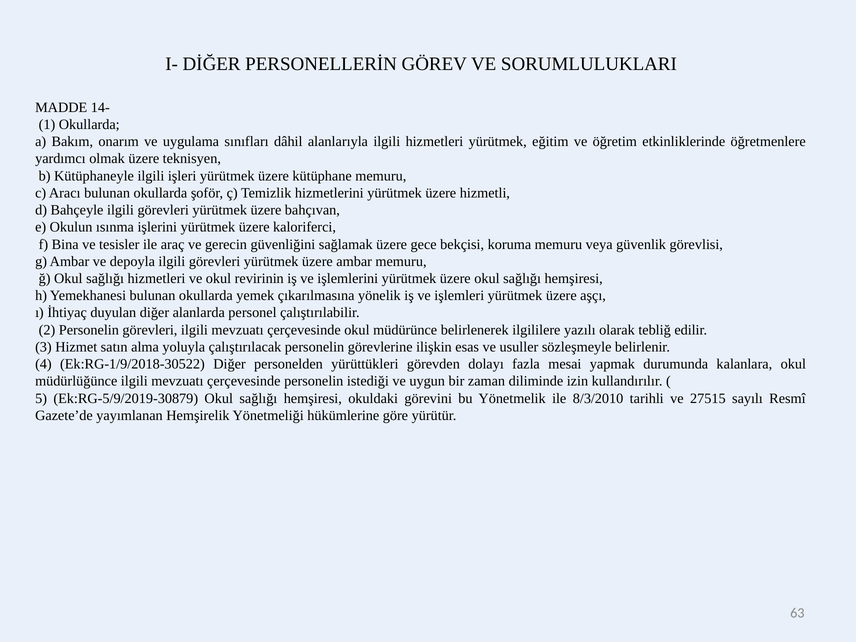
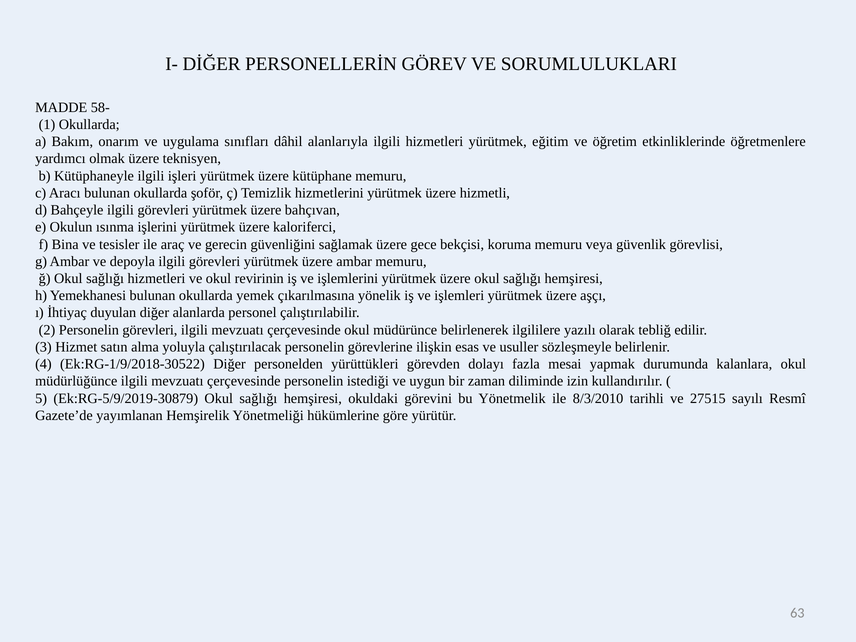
14-: 14- -> 58- (100, 107)
